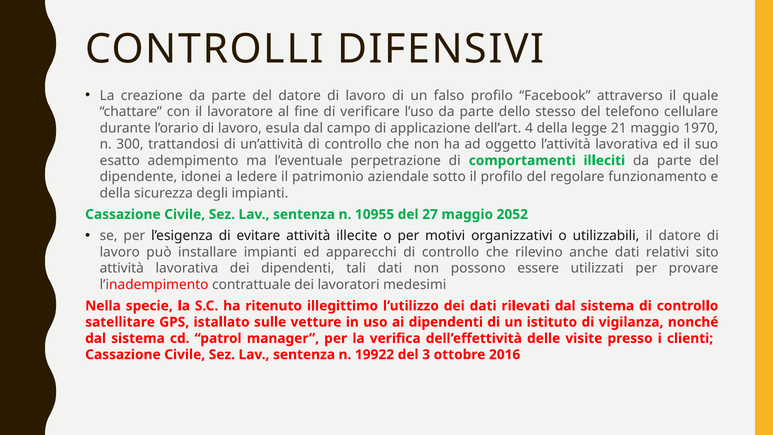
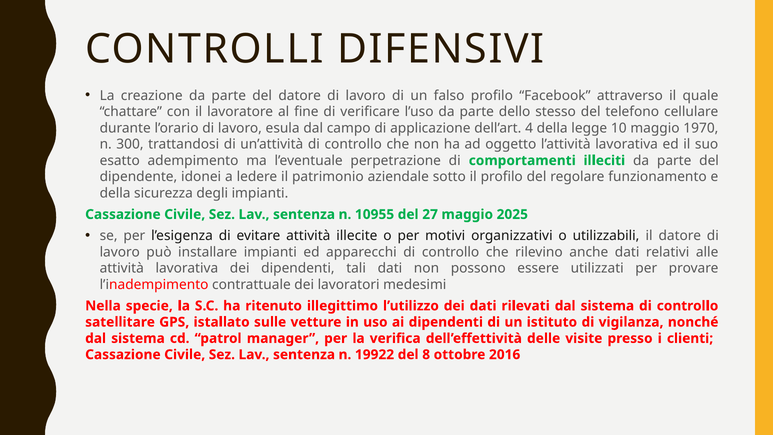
21: 21 -> 10 (619, 128)
2052: 2052 -> 2025 (512, 214)
sito: sito -> alle (707, 252)
3: 3 -> 8 (426, 354)
